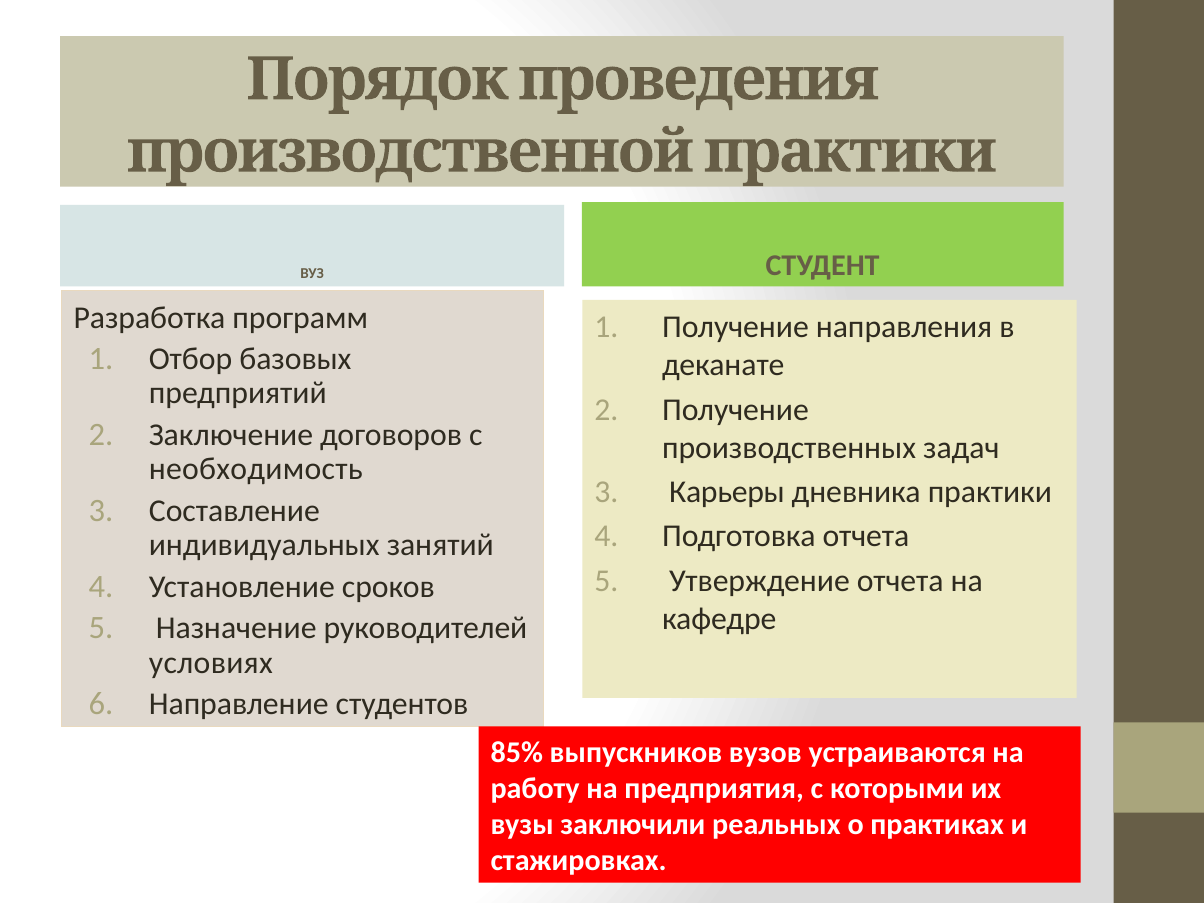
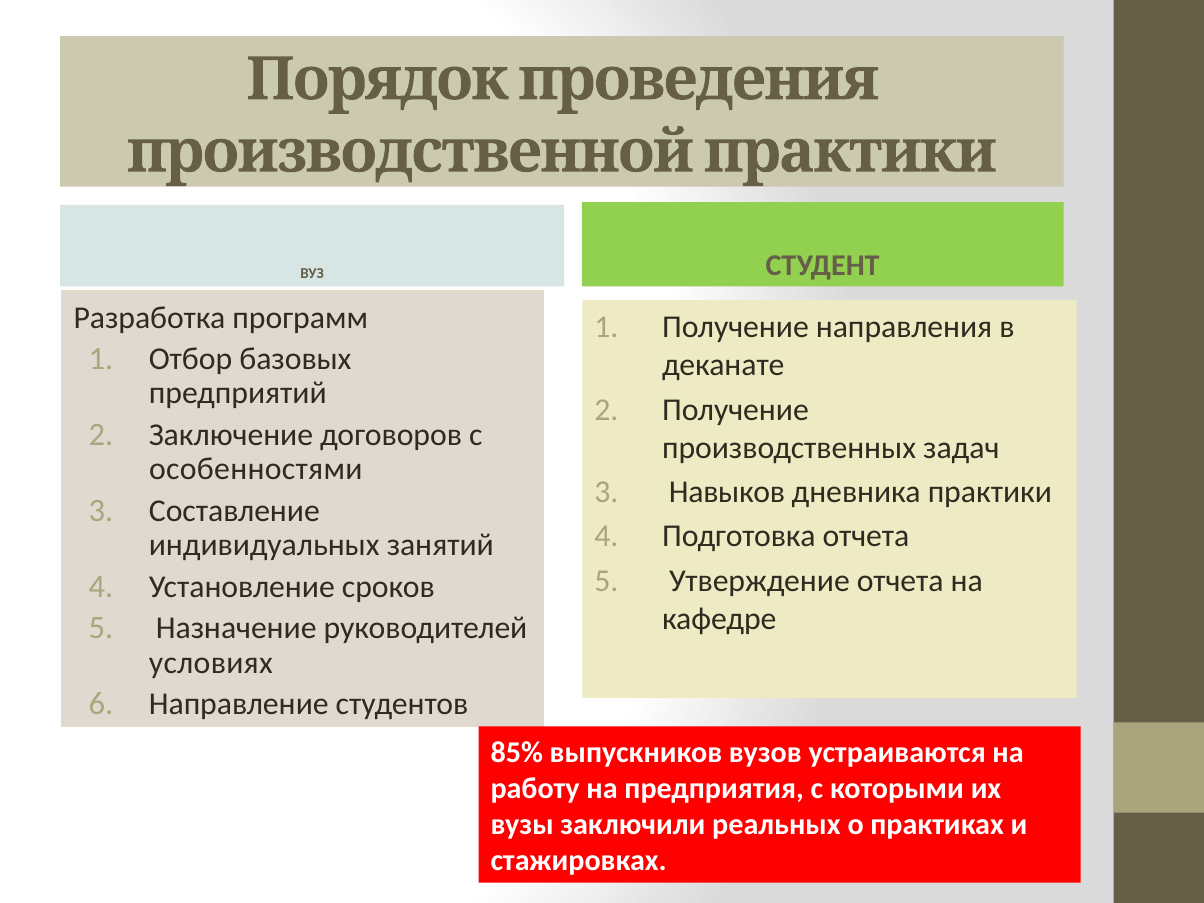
необходимость: необходимость -> особенностями (256, 469)
Карьеры: Карьеры -> Навыков (727, 492)
